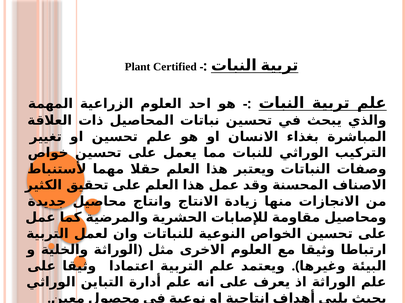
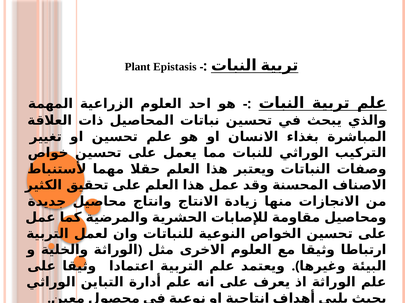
Certified: Certified -> Epistasis (175, 67)
